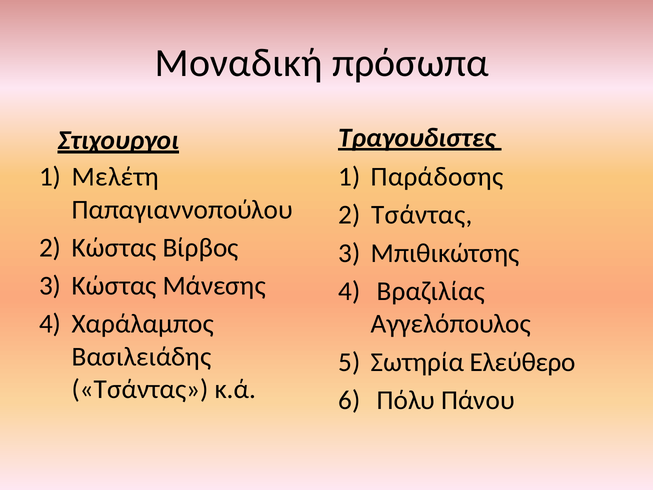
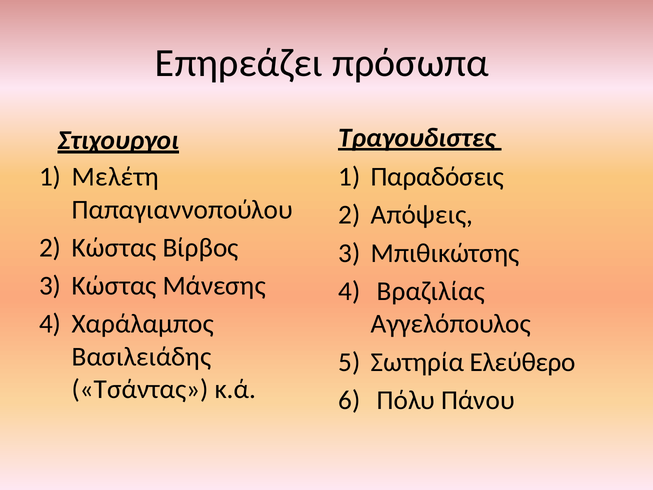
Μοναδική: Μοναδική -> Επηρεάζει (239, 63)
Παράδοσης: Παράδοσης -> Παραδόσεις (437, 177)
Τσάντας: Τσάντας -> Απόψεις (422, 215)
